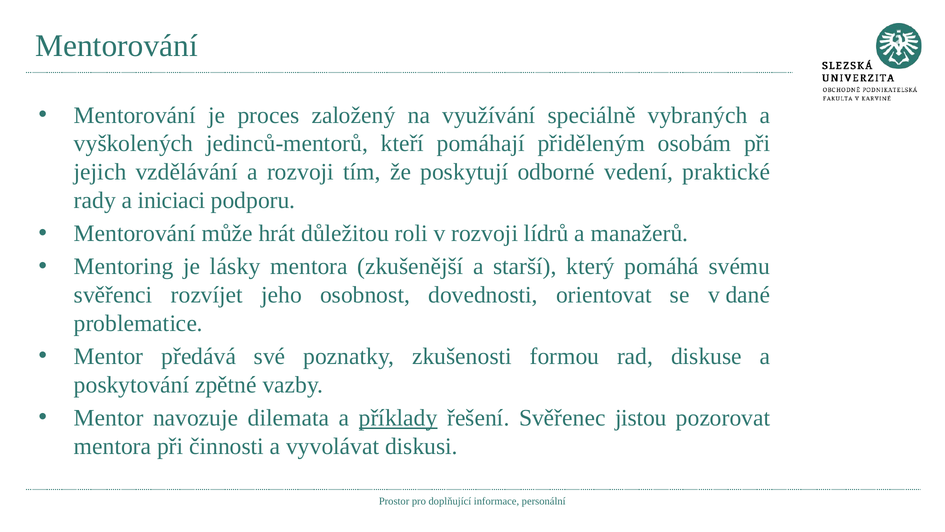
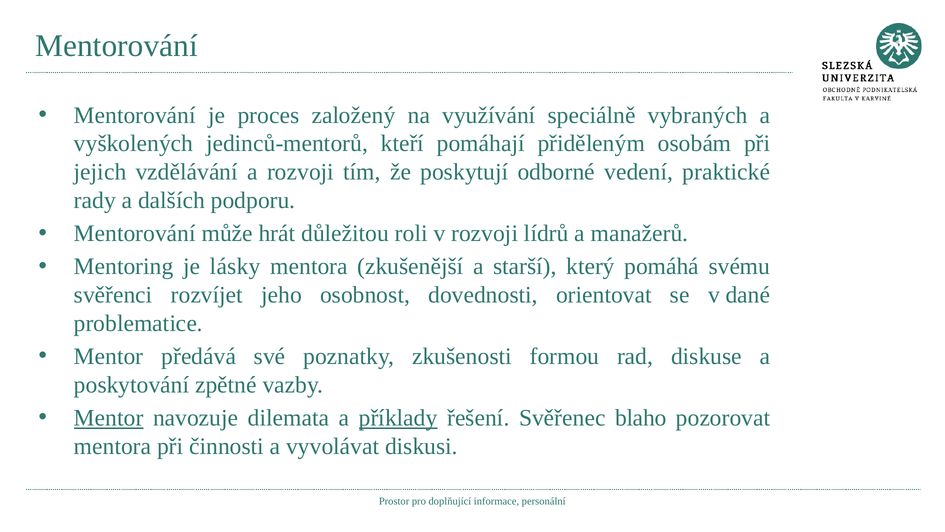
iniciaci: iniciaci -> dalších (171, 200)
Mentor underline: none -> present (109, 418)
jistou: jistou -> blaho (641, 418)
